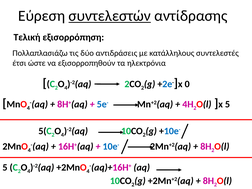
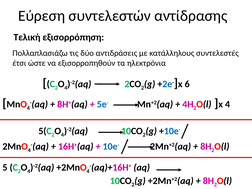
συντελεστών underline: present -> none (110, 16)
0: 0 -> 6 (187, 84)
5: 5 -> 4 (228, 104)
